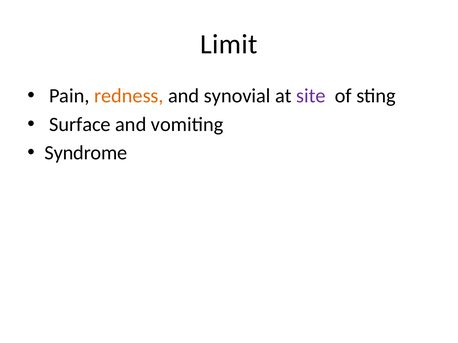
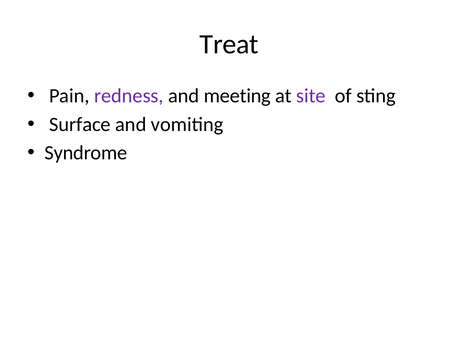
Limit: Limit -> Treat (229, 44)
redness colour: orange -> purple (129, 96)
synovial: synovial -> meeting (237, 96)
